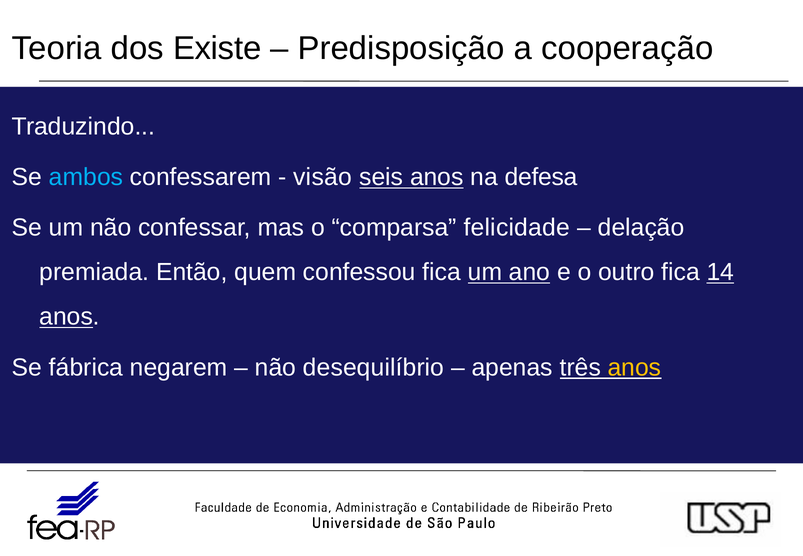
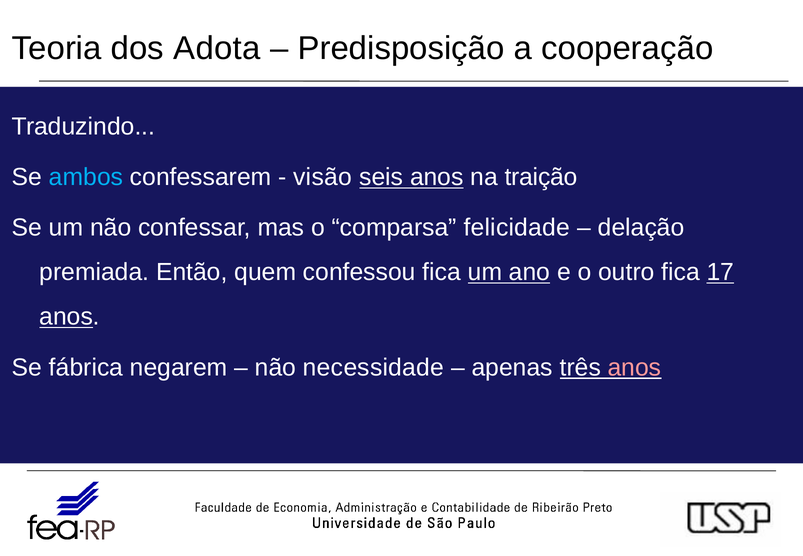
Existe: Existe -> Adota (217, 49)
defesa: defesa -> traição (541, 177)
14: 14 -> 17 (720, 272)
desequilíbrio: desequilíbrio -> necessidade (374, 367)
anos colour: yellow -> pink (635, 367)
